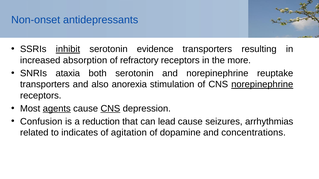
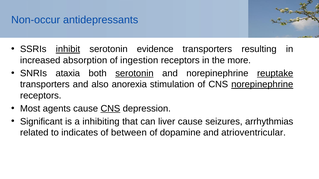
Non-onset: Non-onset -> Non-occur (36, 20)
refractory: refractory -> ingestion (139, 60)
serotonin underline: none -> present (134, 73)
reuptake underline: none -> present (275, 73)
agents underline: present -> none (57, 109)
Confusion: Confusion -> Significant (41, 122)
reduction: reduction -> inhibiting (101, 122)
lead: lead -> liver (167, 122)
agitation: agitation -> between (129, 133)
concentrations: concentrations -> atrioventricular (254, 133)
